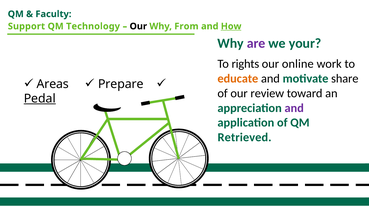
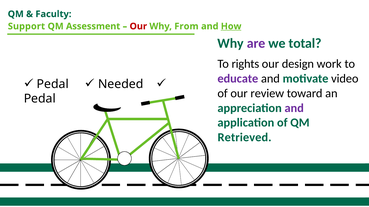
Technology: Technology -> Assessment (93, 26)
Our colour: black -> red (138, 26)
your: your -> total (305, 44)
online: online -> design (298, 64)
educate colour: orange -> purple (238, 79)
share: share -> video (345, 79)
Areas: Areas -> Pedal (53, 84)
Prepare: Prepare -> Needed (121, 84)
Pedal underline: present -> none (40, 99)
